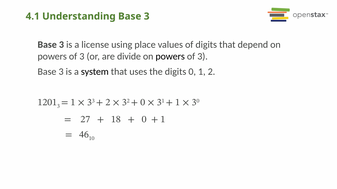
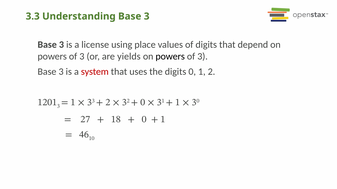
4.1: 4.1 -> 3.3 (33, 16)
divide: divide -> yields (129, 57)
system colour: black -> red (95, 72)
